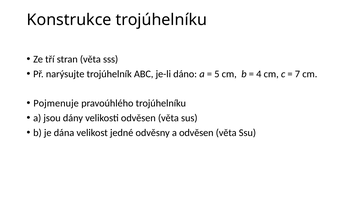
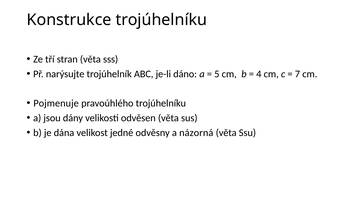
a odvěsen: odvěsen -> názorná (196, 133)
